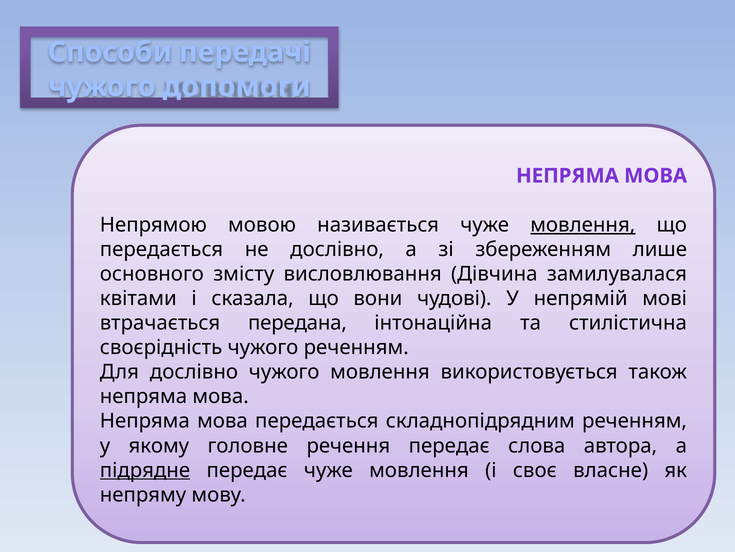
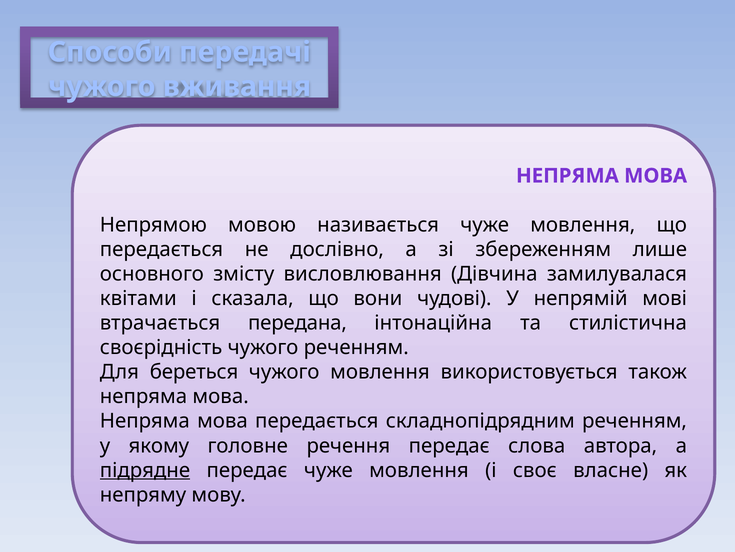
допомоги: допомоги -> вживання (237, 86)
мовлення underline: present -> none (583, 225)
Для дослівно: дослівно -> береться (194, 372)
